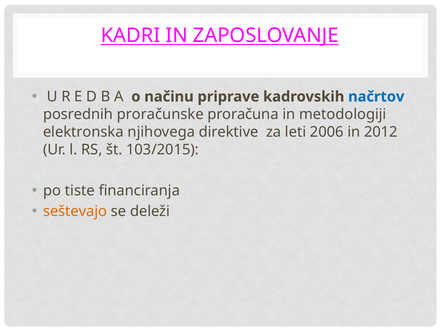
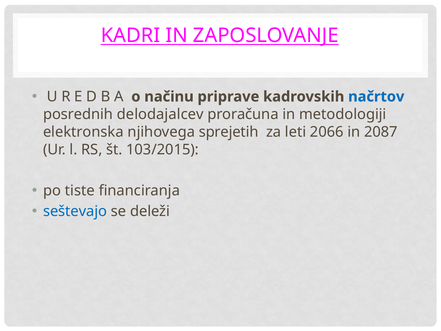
proračunske: proračunske -> delodajalcev (160, 114)
direktive: direktive -> sprejetih (229, 132)
2006: 2006 -> 2066 (327, 132)
2012: 2012 -> 2087 (381, 132)
seštevajo colour: orange -> blue (75, 211)
